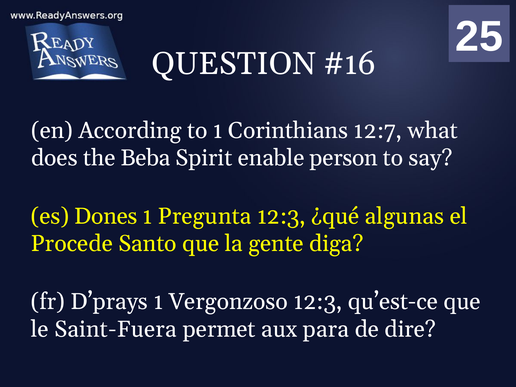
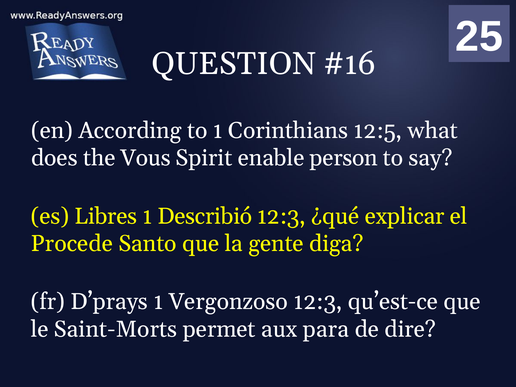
12:7: 12:7 -> 12:5 (378, 131)
Beba: Beba -> Vous (146, 158)
Dones: Dones -> Libres (106, 216)
Pregunta: Pregunta -> Describió (205, 216)
algunas: algunas -> explicar (405, 216)
Saint-Fuera: Saint-Fuera -> Saint-Morts (116, 329)
